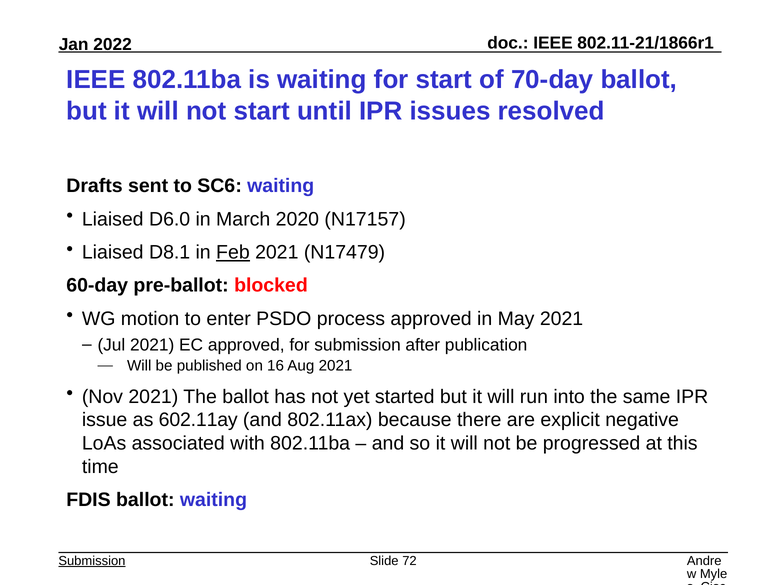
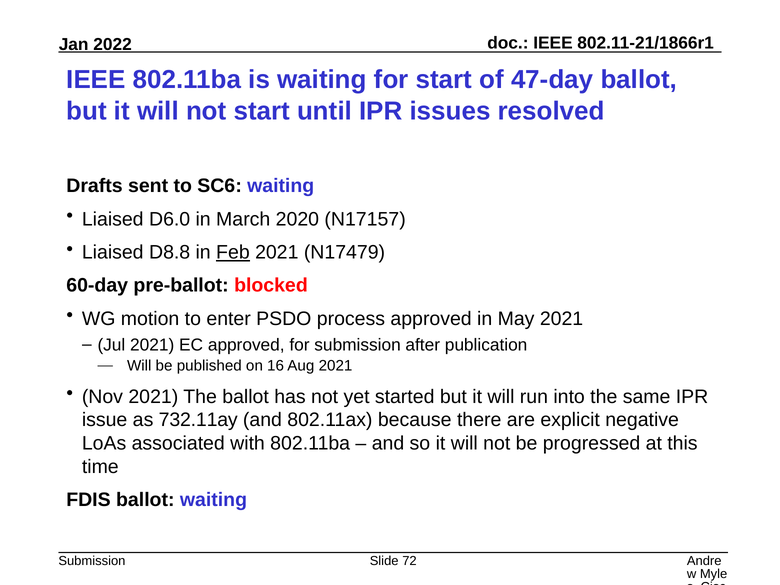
70-day: 70-day -> 47-day (552, 80)
D8.1: D8.1 -> D8.8 (170, 252)
602.11ay: 602.11ay -> 732.11ay (198, 420)
Submission underline: present -> none (92, 561)
